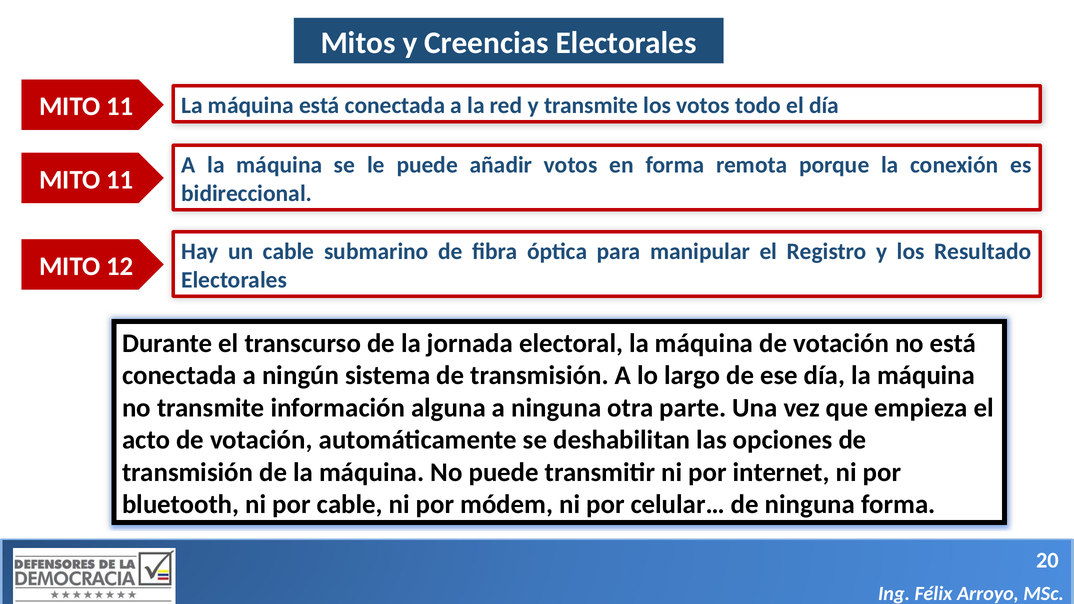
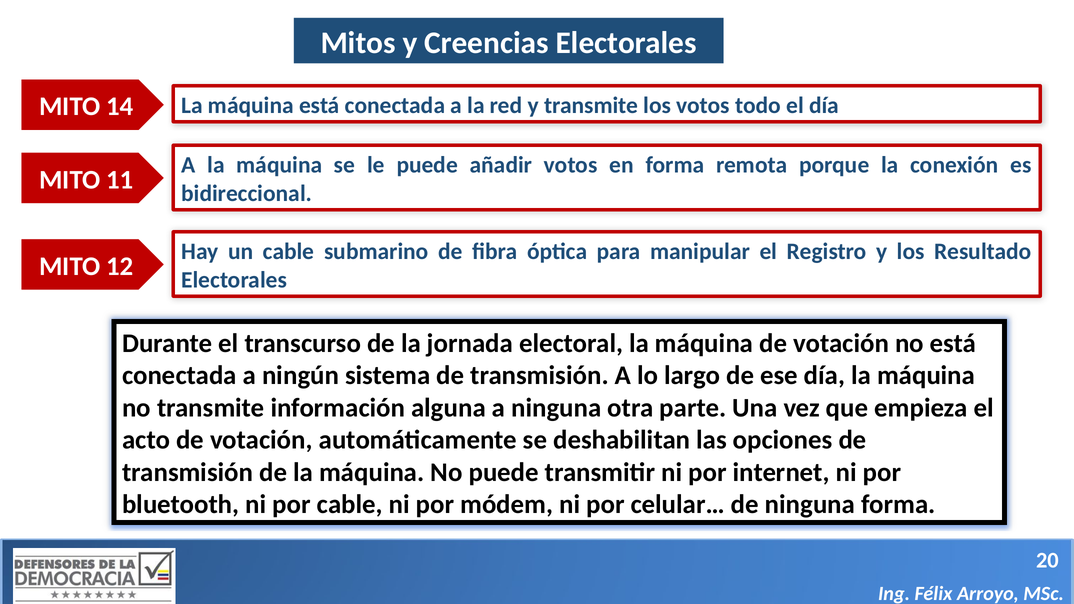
11: 11 -> 14 (120, 107)
